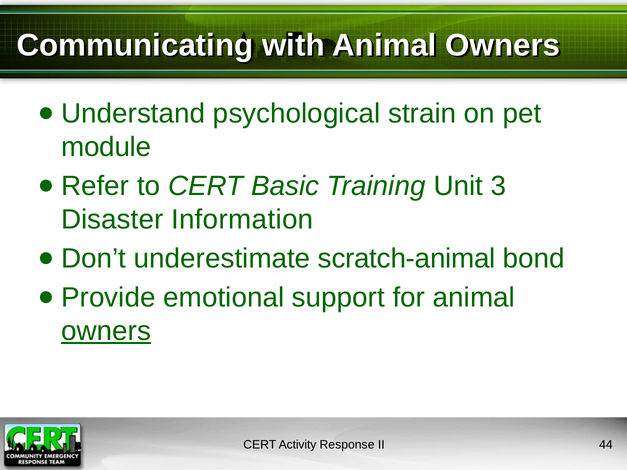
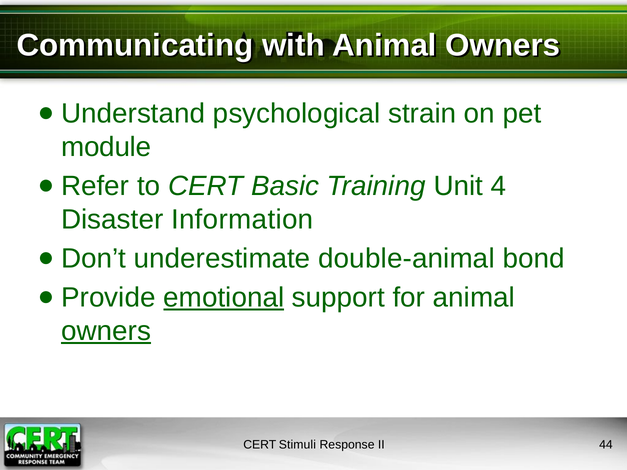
3: 3 -> 4 (499, 186)
scratch-animal: scratch-animal -> double-animal (407, 259)
emotional underline: none -> present (224, 298)
Activity: Activity -> Stimuli (297, 445)
